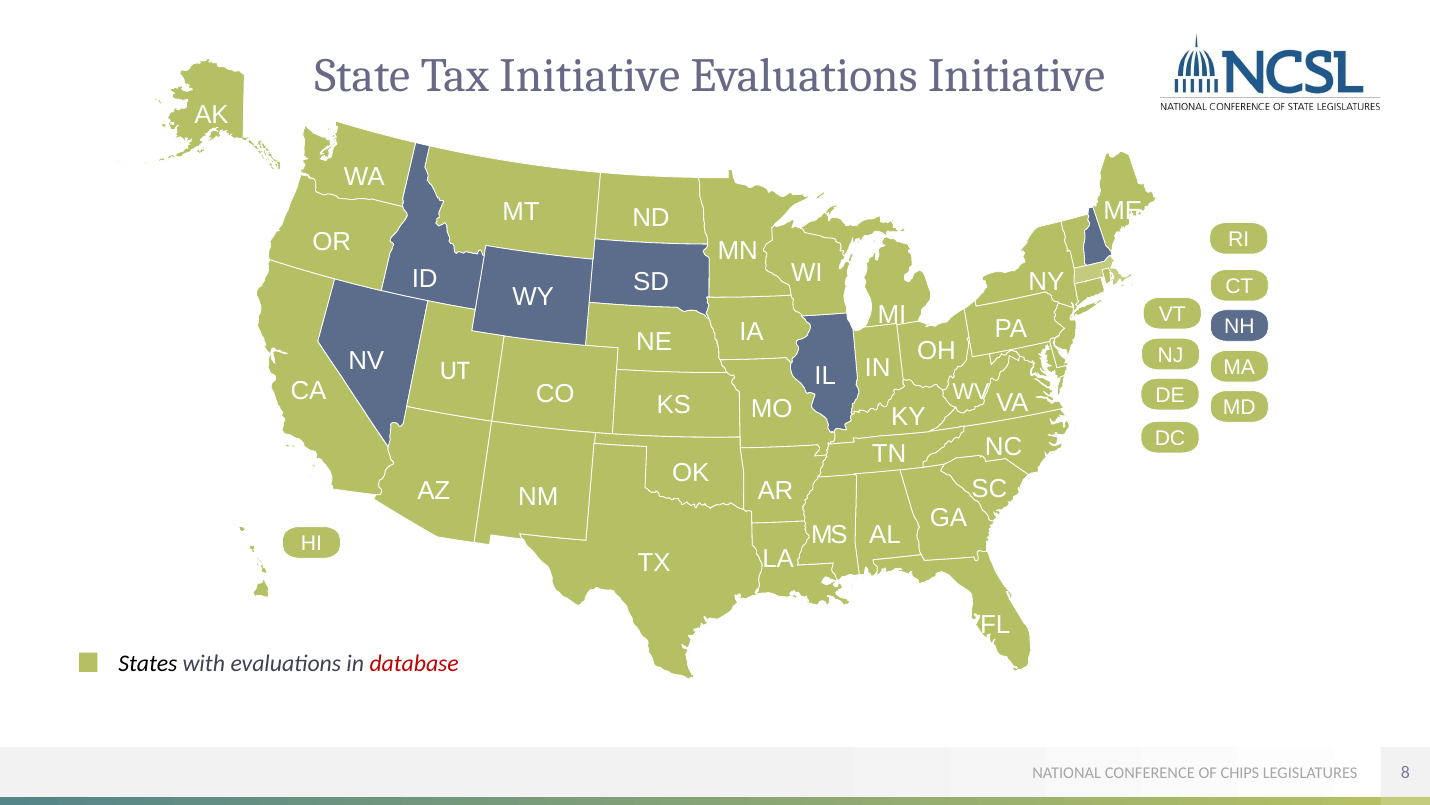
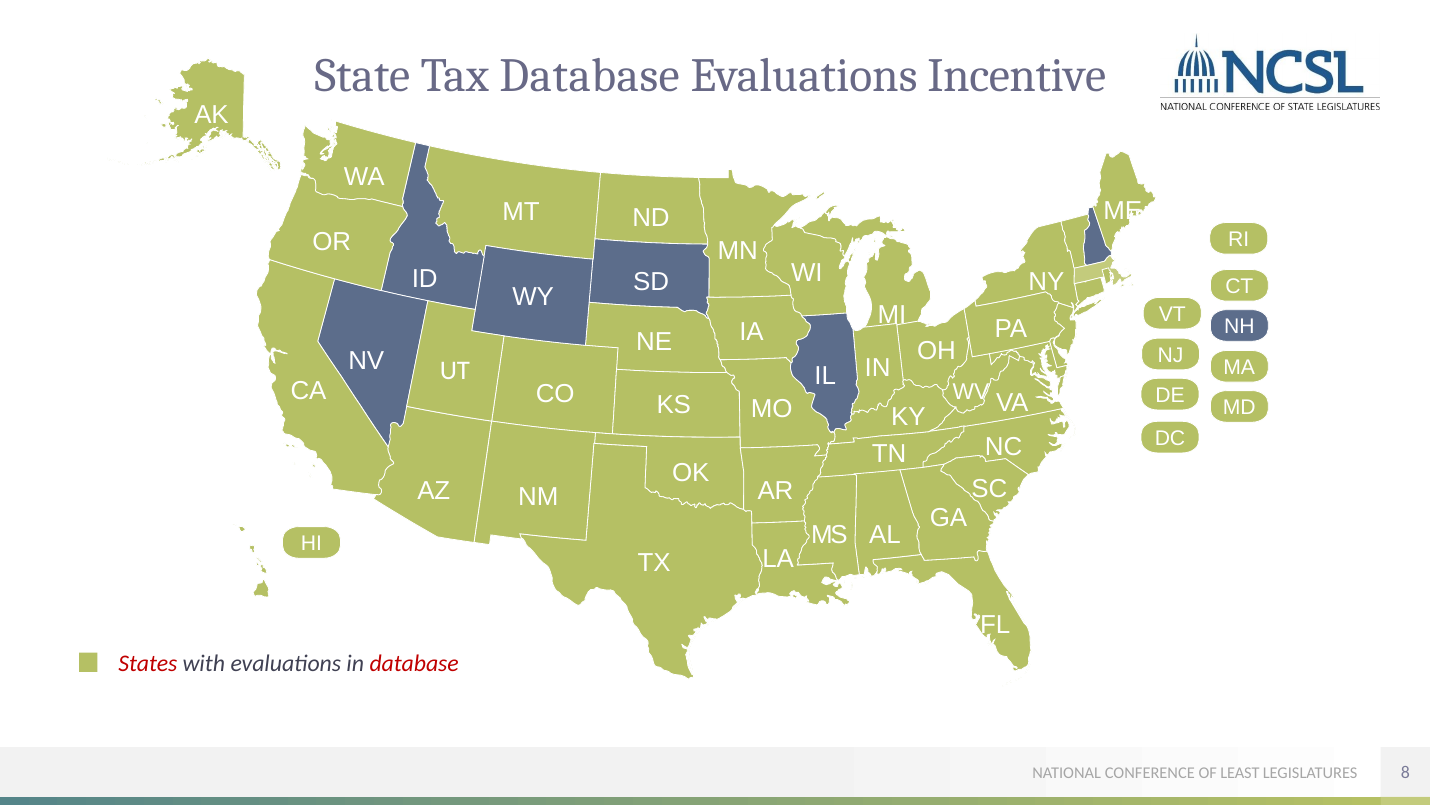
Tax Initiative: Initiative -> Database (590, 76)
Evaluations Initiative: Initiative -> Incentive (1017, 76)
States colour: black -> red (148, 663)
CHIPS: CHIPS -> LEAST (1240, 773)
